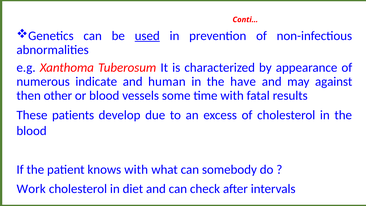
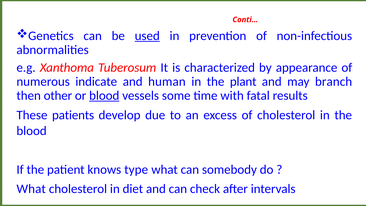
have: have -> plant (243, 82)
against: against -> branch (334, 82)
blood underline: none -> present (104, 96)
knows with: with -> type (136, 169)
Work: Work -> What (31, 189)
